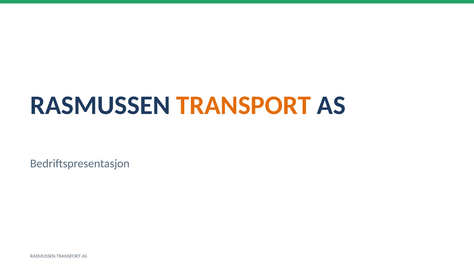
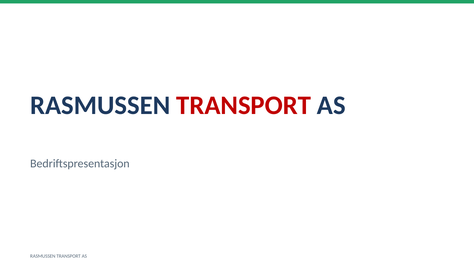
TRANSPORT colour: orange -> red (244, 105)
